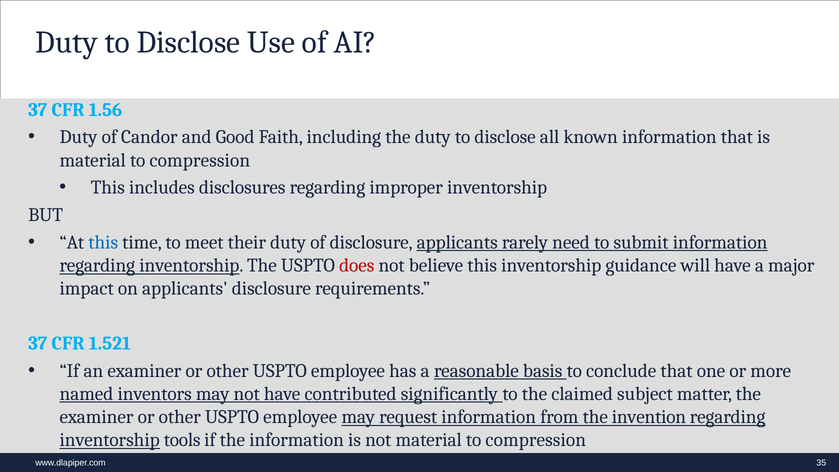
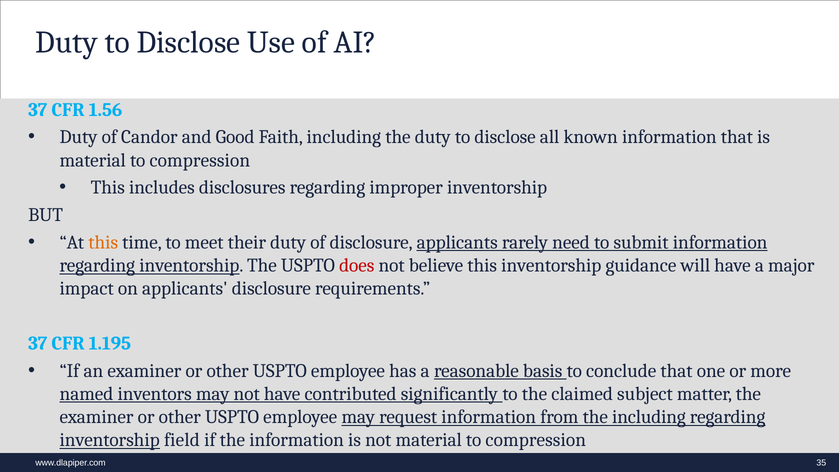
this colour: blue -> orange (103, 242)
1.521: 1.521 -> 1.195 (110, 343)
the invention: invention -> including (649, 417)
tools: tools -> field (182, 440)
